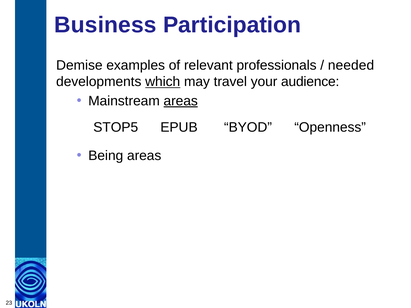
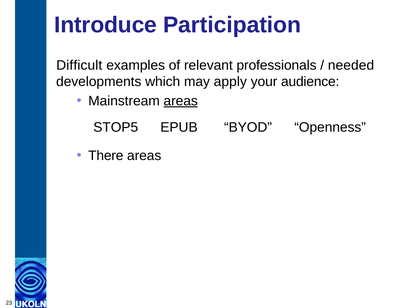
Business: Business -> Introduce (106, 25)
Demise: Demise -> Difficult (79, 65)
which underline: present -> none (163, 82)
travel: travel -> apply (230, 82)
Being: Being -> There (106, 156)
